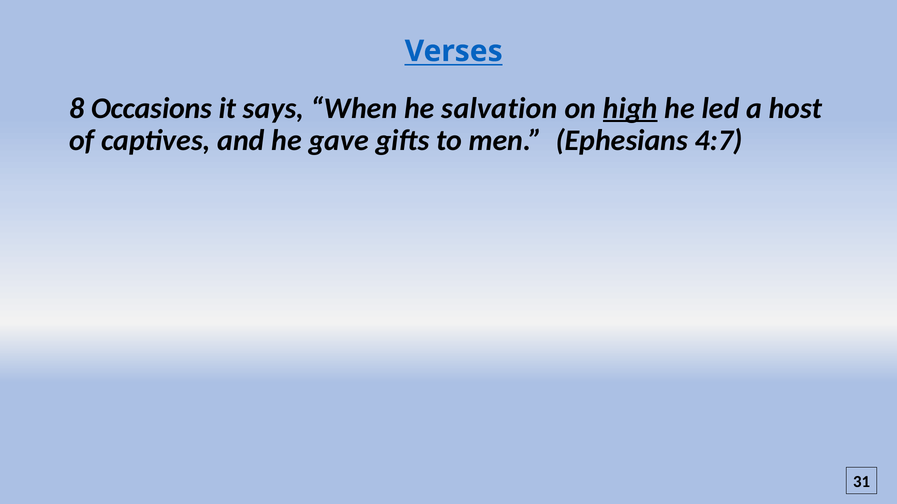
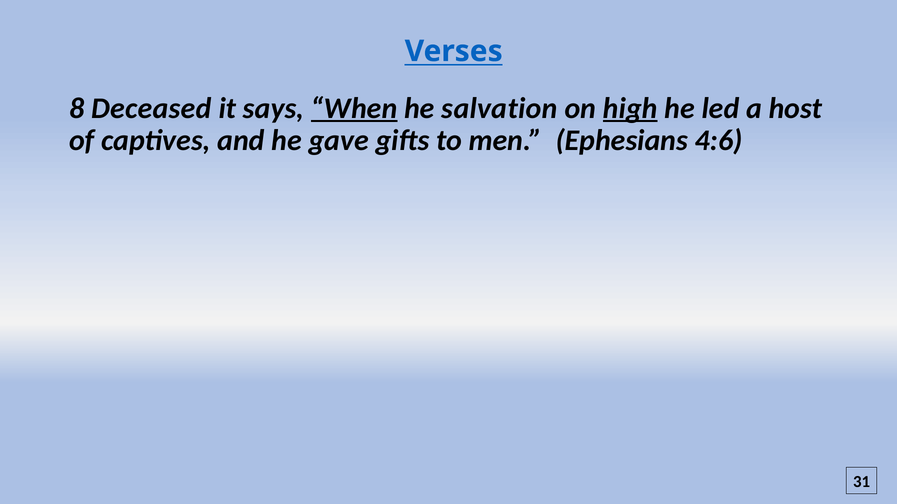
Occasions: Occasions -> Deceased (151, 108)
When underline: none -> present (354, 108)
4:7: 4:7 -> 4:6 (719, 141)
